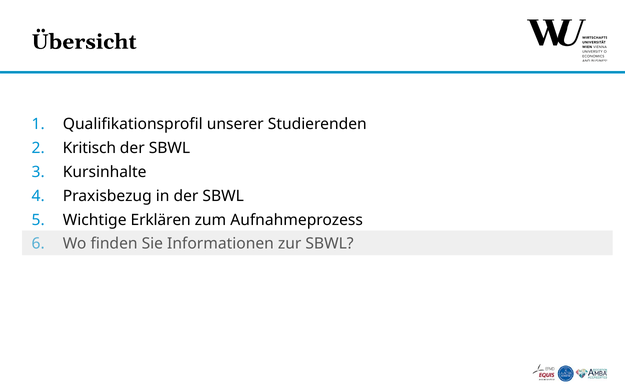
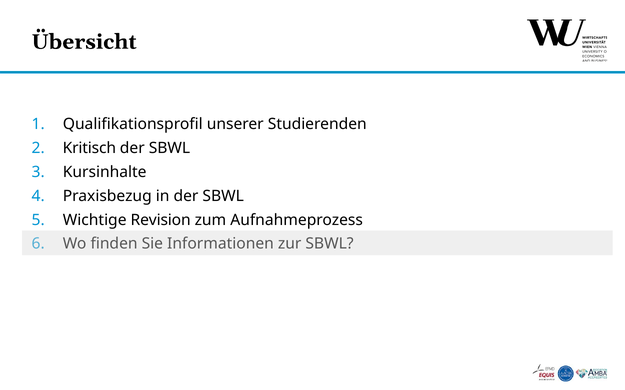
Erklären: Erklären -> Revision (161, 220)
